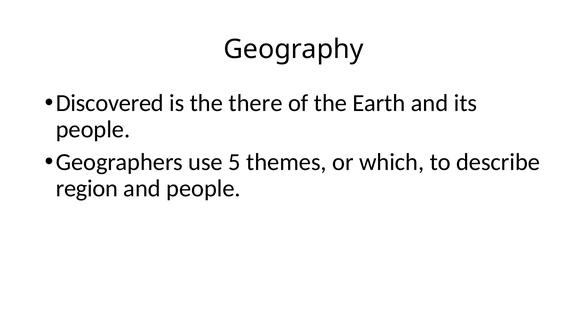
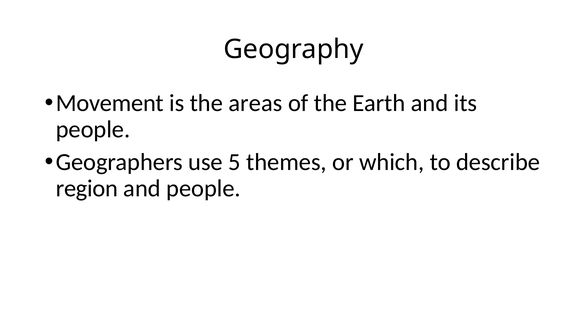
Discovered: Discovered -> Movement (110, 103)
there: there -> areas (255, 103)
